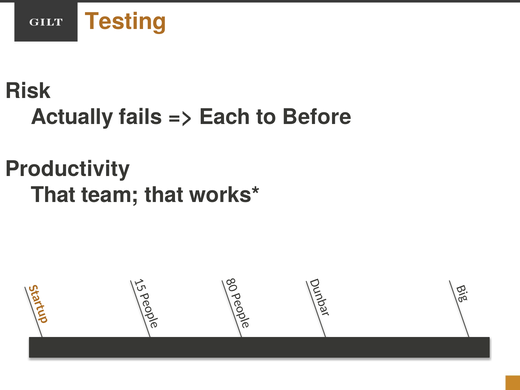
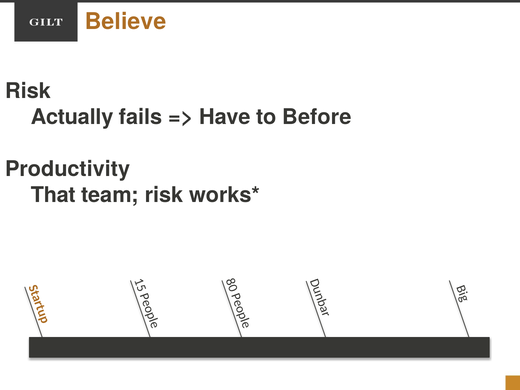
Testing: Testing -> Believe (126, 21)
Each: Each -> Have (225, 117)
team that: that -> risk (164, 195)
